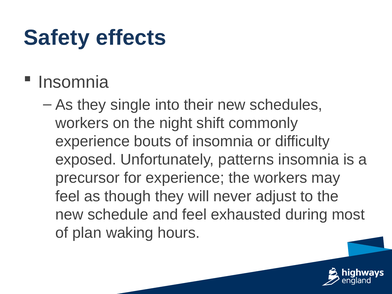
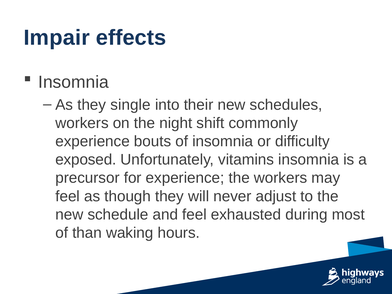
Safety: Safety -> Impair (57, 38)
patterns: patterns -> vitamins (246, 160)
plan: plan -> than (87, 233)
